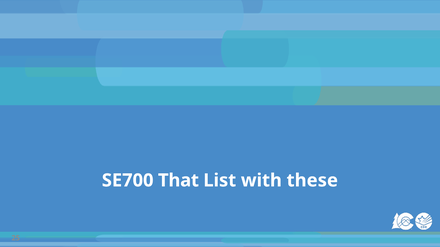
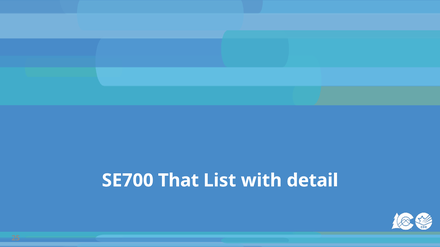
these: these -> detail (312, 181)
